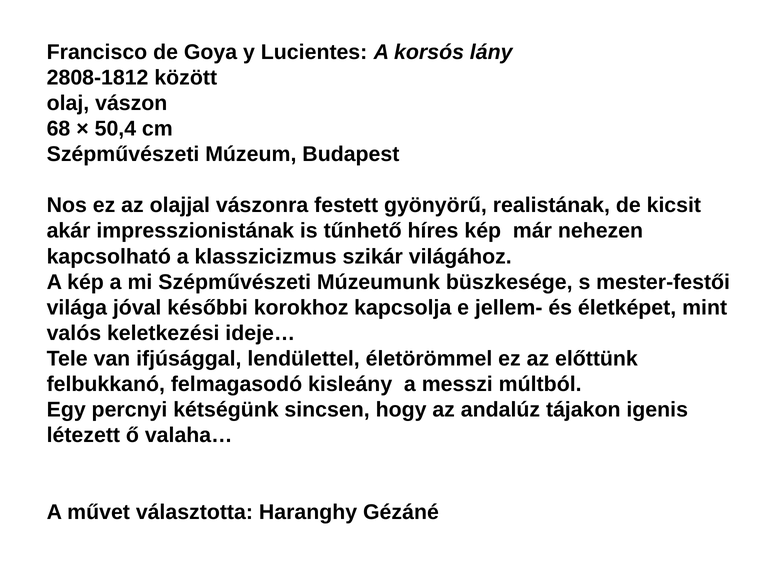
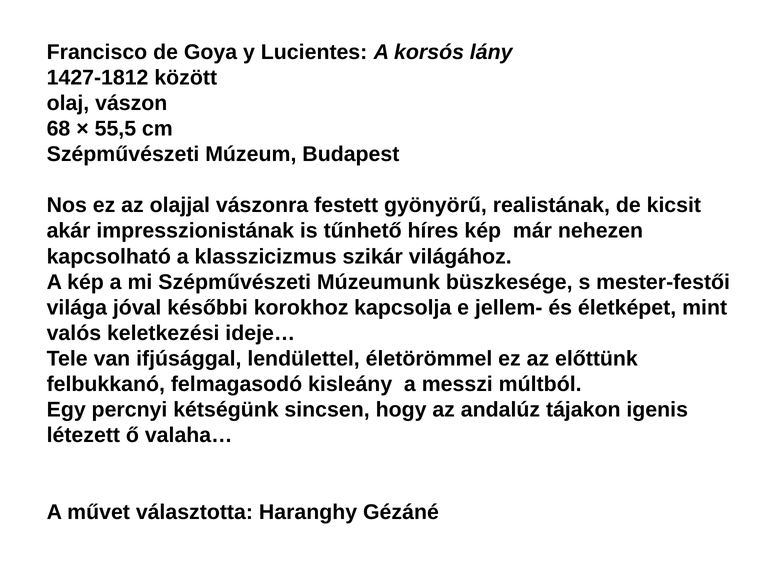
2808-1812: 2808-1812 -> 1427-1812 (98, 77)
50,4: 50,4 -> 55,5 (115, 129)
